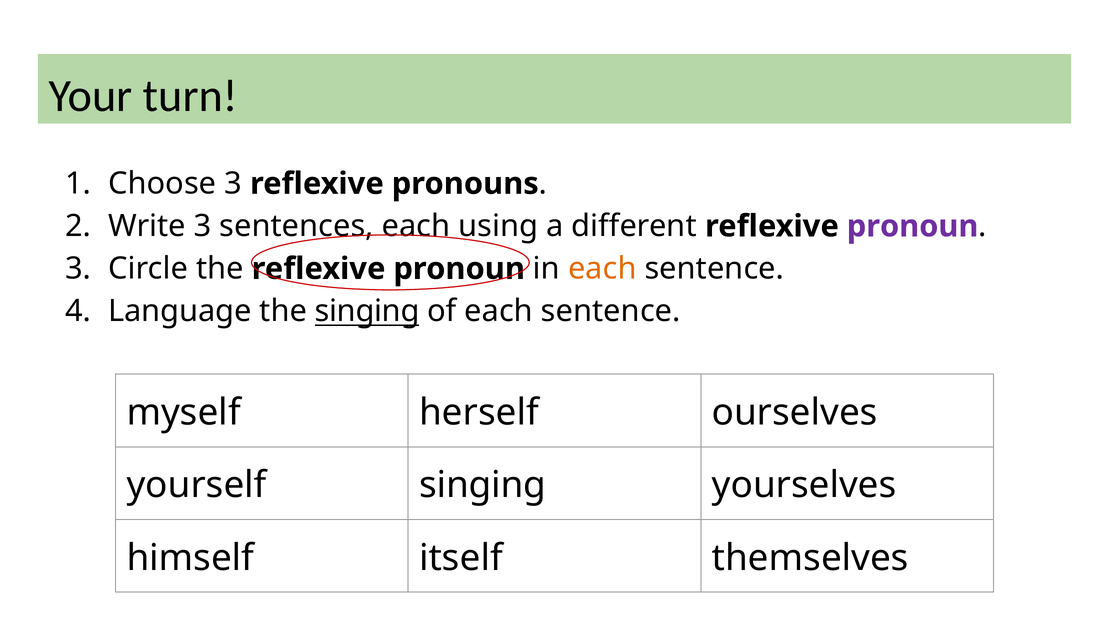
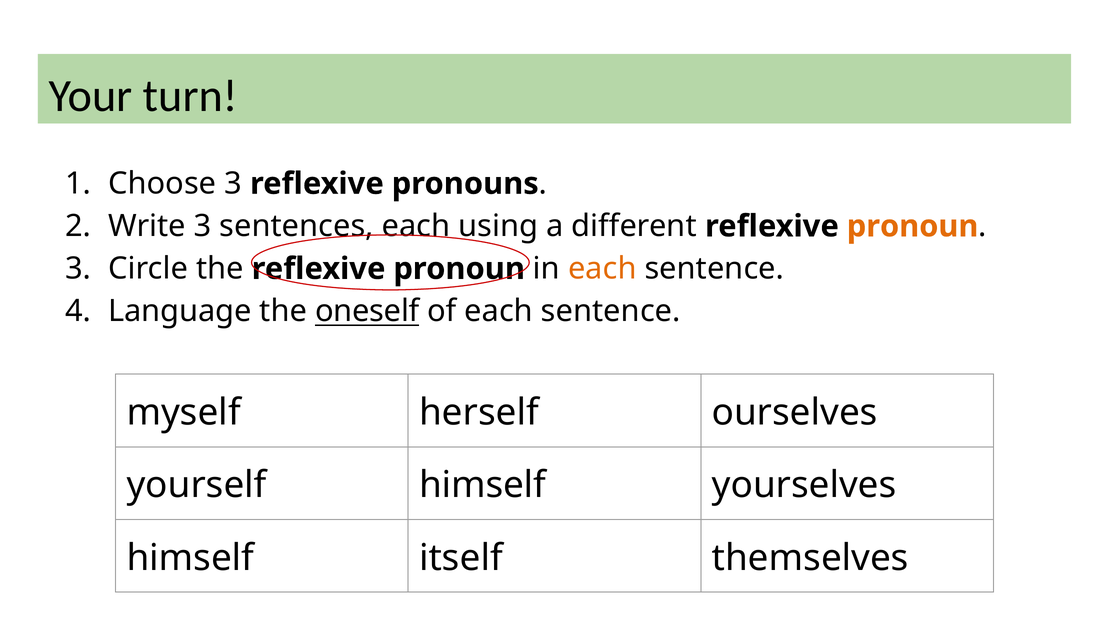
pronoun colour: purple -> orange (913, 226)
the singing: singing -> oneself (367, 311)
yourself singing: singing -> himself (483, 485)
